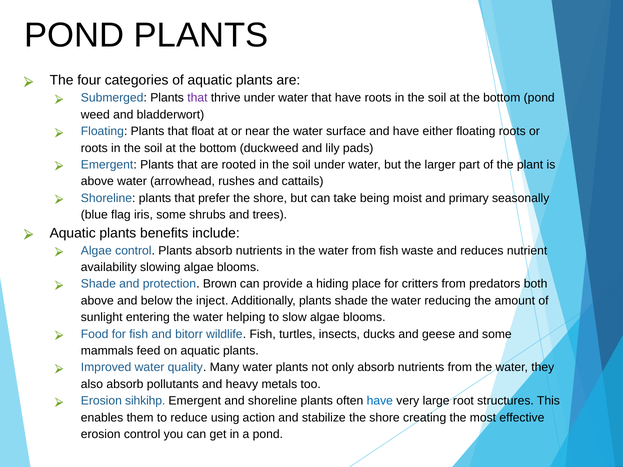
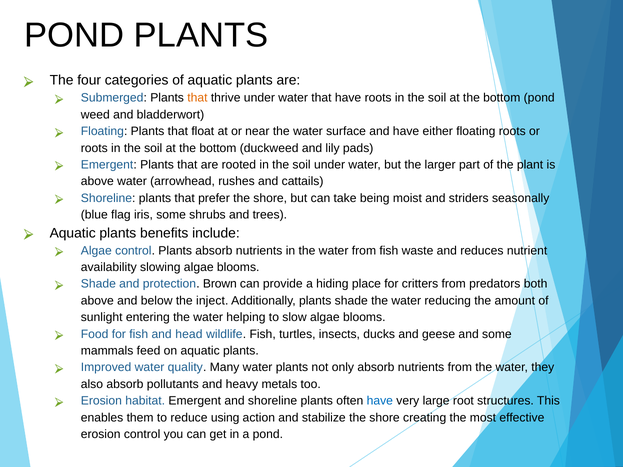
that colour: purple -> orange (197, 98)
primary: primary -> striders (469, 198)
bitorr: bitorr -> head (189, 334)
sihkihp: sihkihp -> habitat (145, 401)
